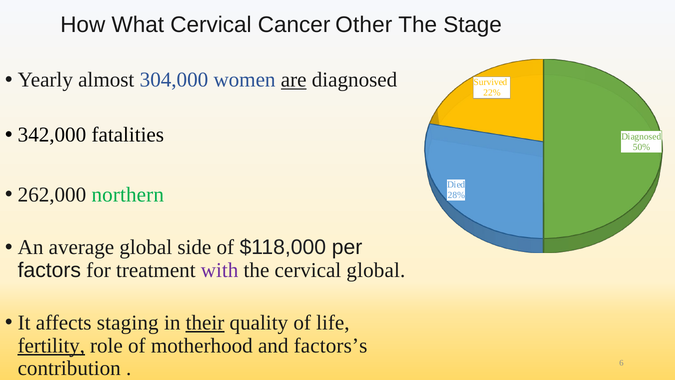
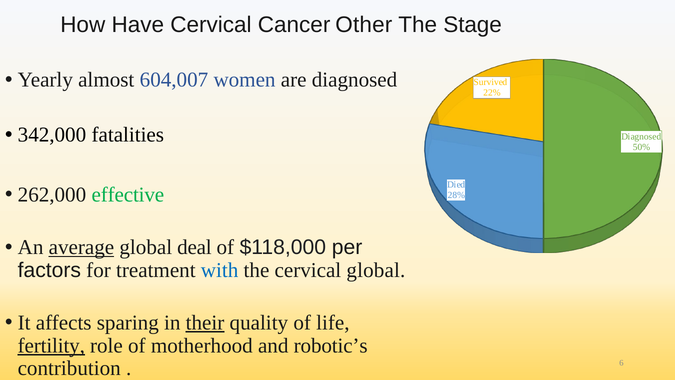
What: What -> Have (138, 25)
304,000: 304,000 -> 604,007 (174, 80)
are underline: present -> none (294, 80)
northern: northern -> effective (128, 195)
average underline: none -> present (81, 247)
side: side -> deal (194, 247)
with colour: purple -> blue (220, 270)
staging: staging -> sparing (128, 323)
factors’s: factors’s -> robotic’s (331, 345)
